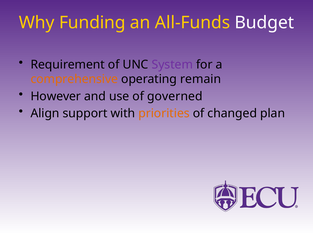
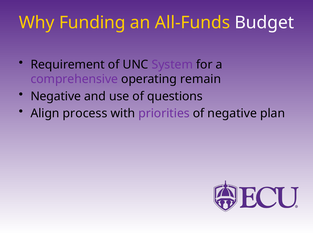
comprehensive colour: orange -> purple (74, 79)
However: However -> Negative (56, 96)
governed: governed -> questions (175, 96)
support: support -> process (85, 113)
priorities colour: orange -> purple (164, 113)
of changed: changed -> negative (232, 113)
